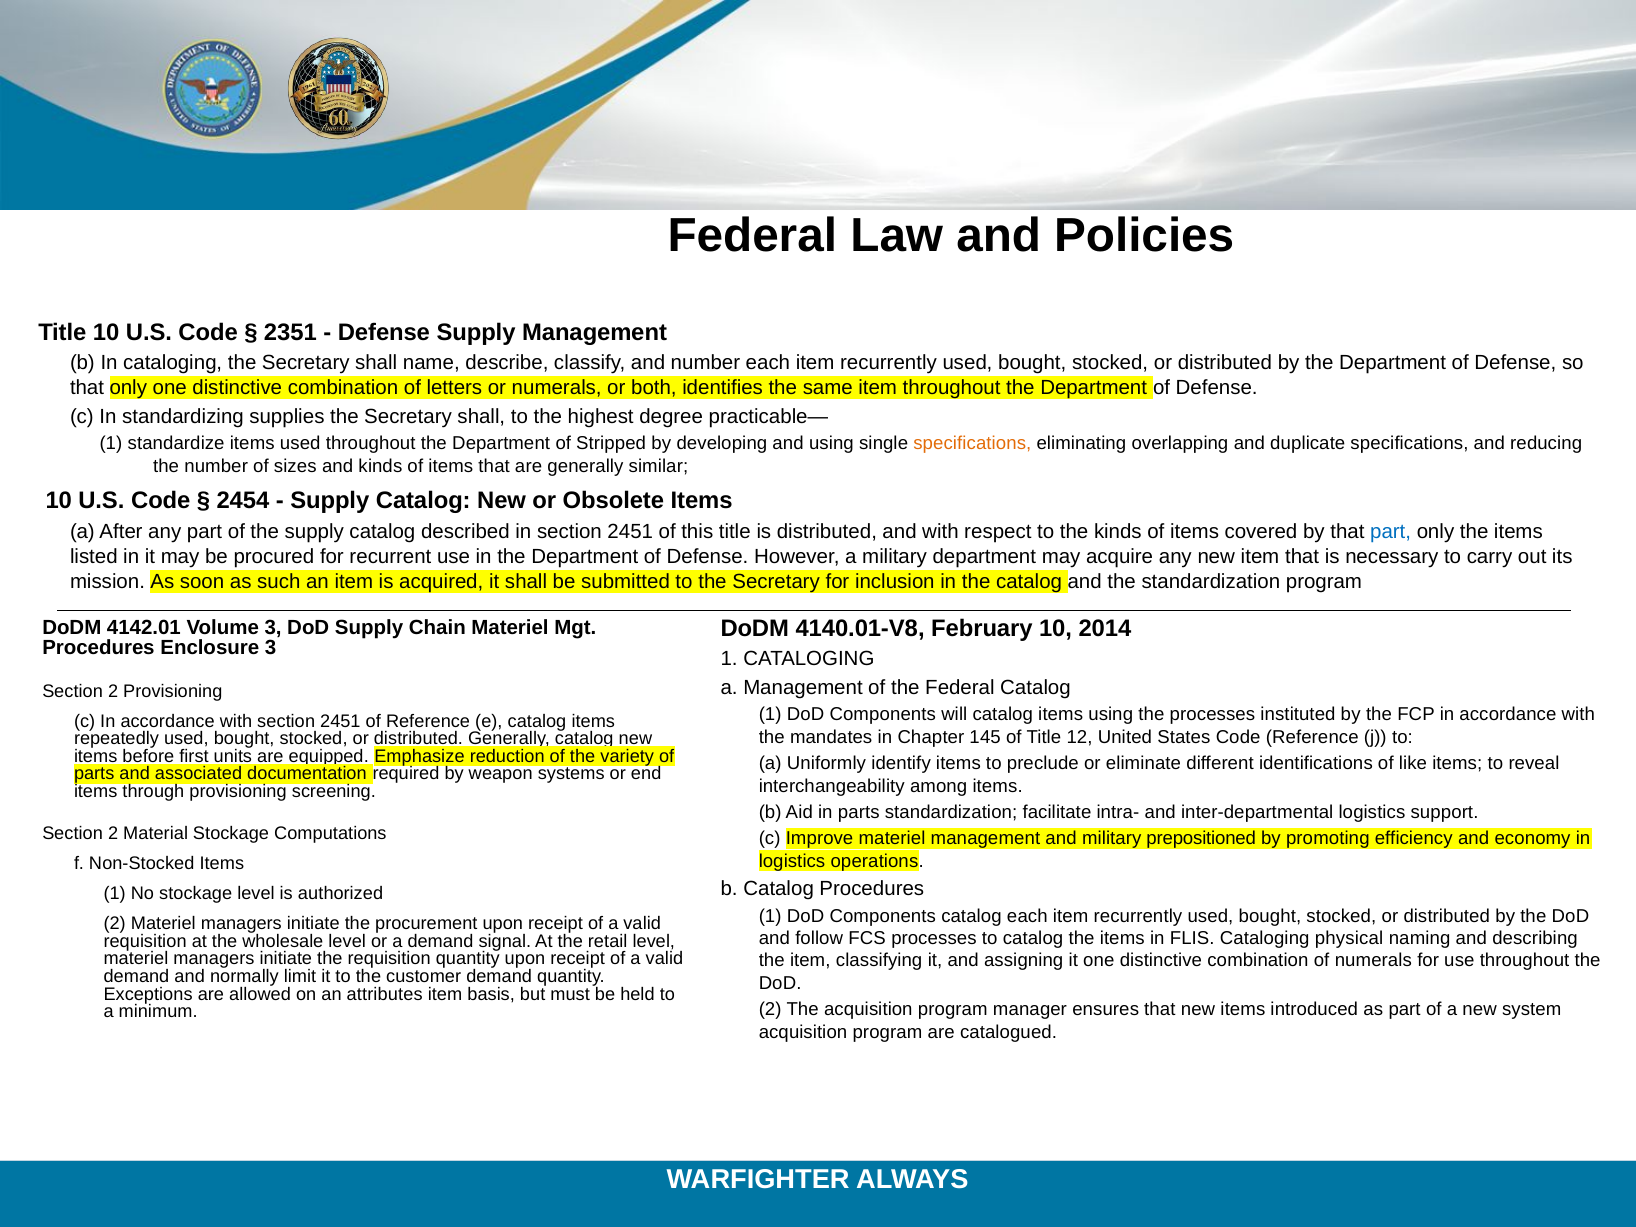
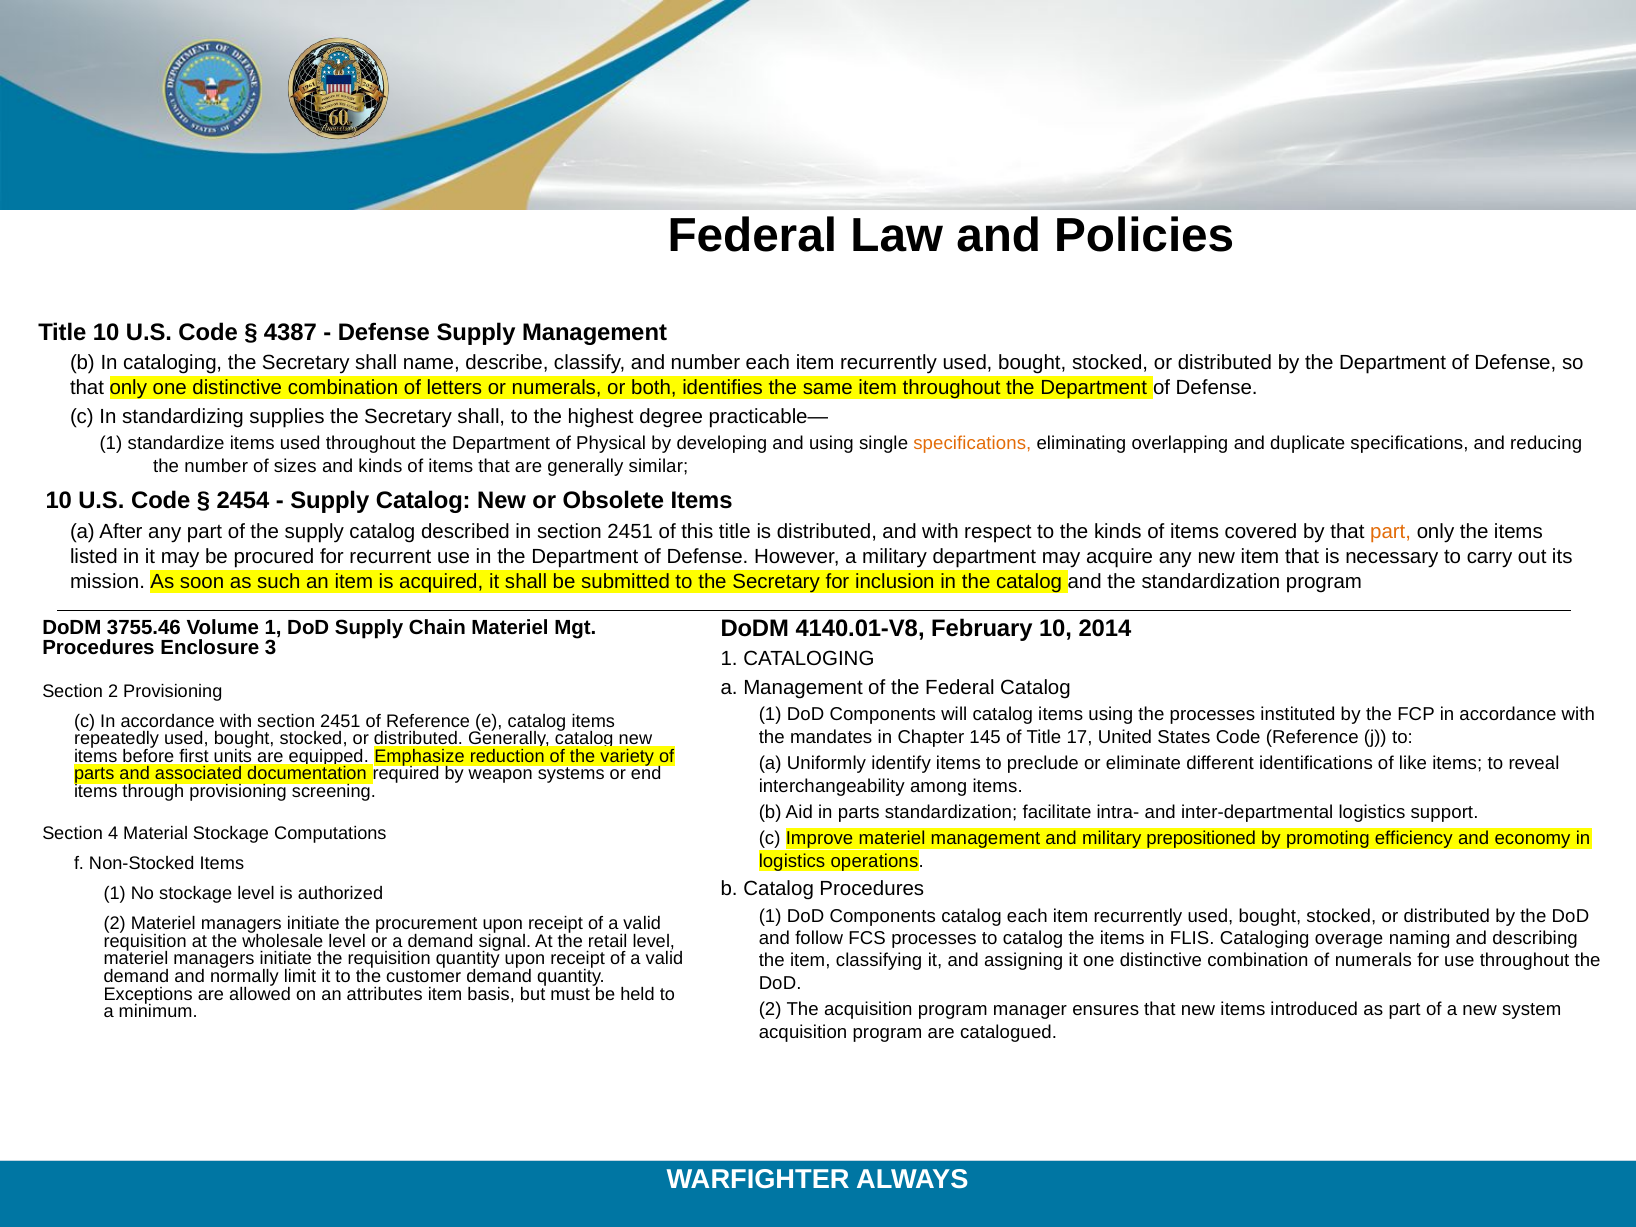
2351: 2351 -> 4387 (290, 333)
Stripped: Stripped -> Physical (611, 444)
part colour: blue -> orange (1391, 532)
4142.01: 4142.01 -> 3755.46 (144, 628)
Volume 3: 3 -> 1 (273, 628)
12: 12 -> 17 (1080, 737)
2: 2 -> 4 (113, 834)
physical: physical -> overage (1349, 938)
